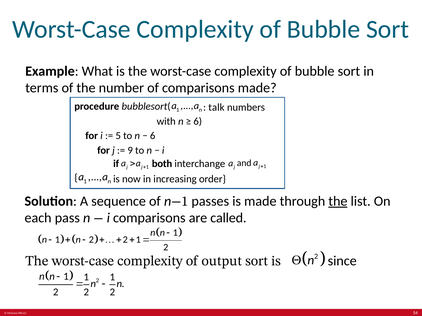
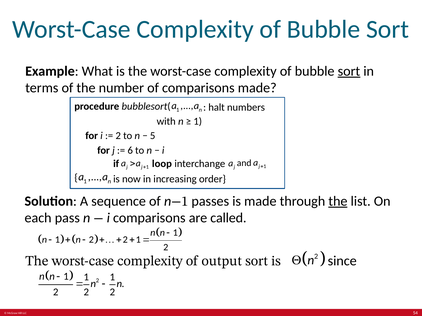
sort underline: none -> present (349, 71)
talk: talk -> halt (217, 108)
6: 6 -> 1 (198, 122)
5: 5 -> 2 (118, 136)
6: 6 -> 5 (153, 136)
9: 9 -> 6 (130, 151)
both: both -> loop (162, 164)
